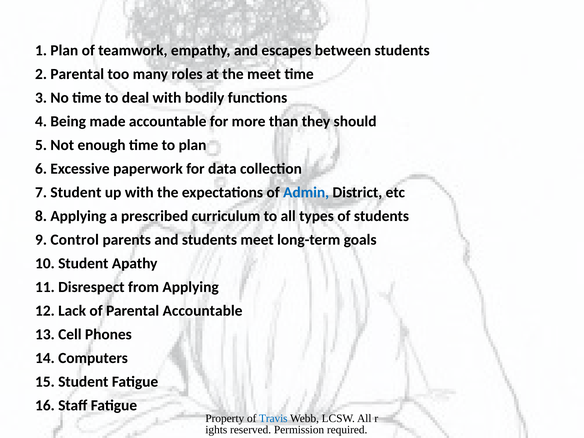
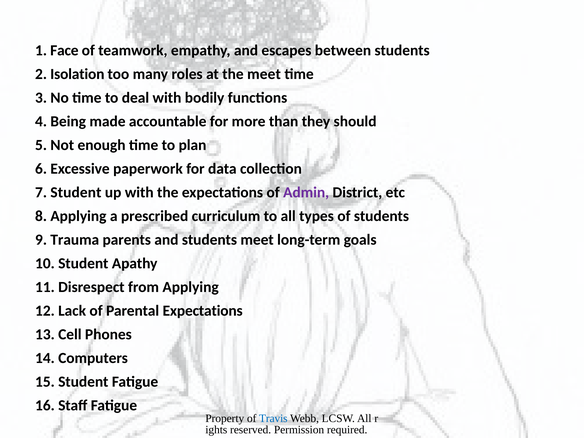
1 Plan: Plan -> Face (64, 50)
2 Parental: Parental -> Isolation (77, 74)
Admin colour: blue -> purple (306, 192)
Control: Control -> Trauma (75, 240)
Parental Accountable: Accountable -> Expectations (203, 311)
